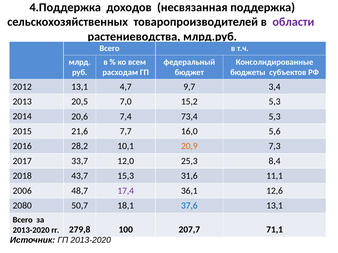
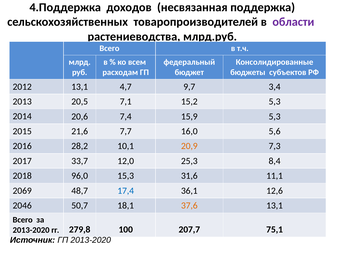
7,0: 7,0 -> 7,1 (126, 102)
73,4: 73,4 -> 15,9 (189, 117)
43,7: 43,7 -> 96,0 (80, 176)
2006: 2006 -> 2069 (22, 191)
17,4 colour: purple -> blue (126, 191)
2080: 2080 -> 2046 (22, 206)
37,6 colour: blue -> orange (189, 206)
71,1: 71,1 -> 75,1 (275, 230)
